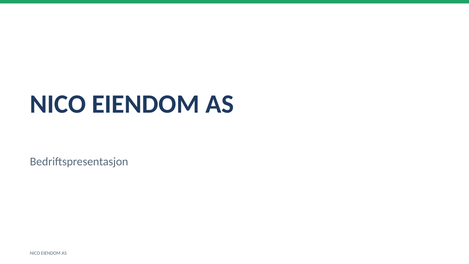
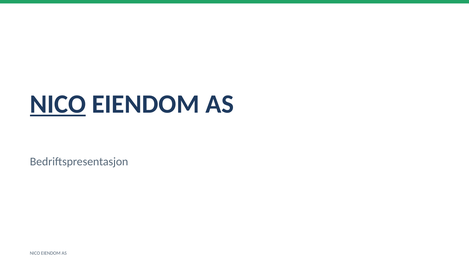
NICO underline: none -> present (58, 104)
